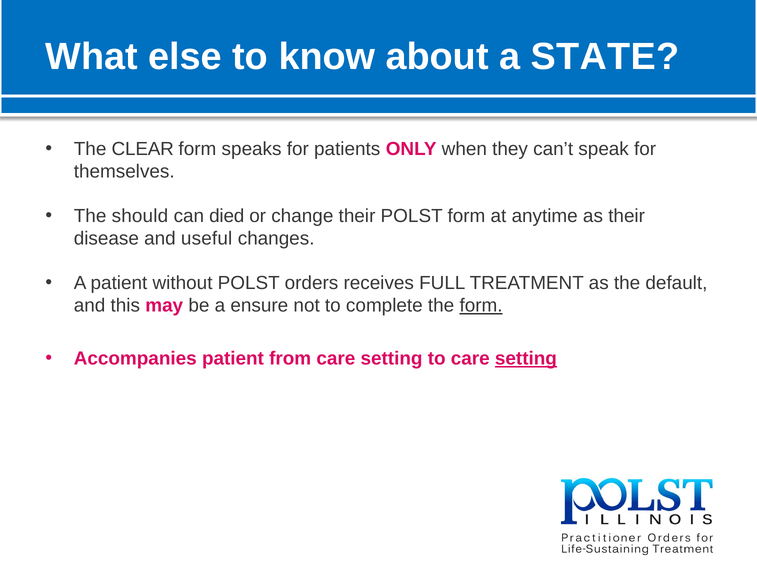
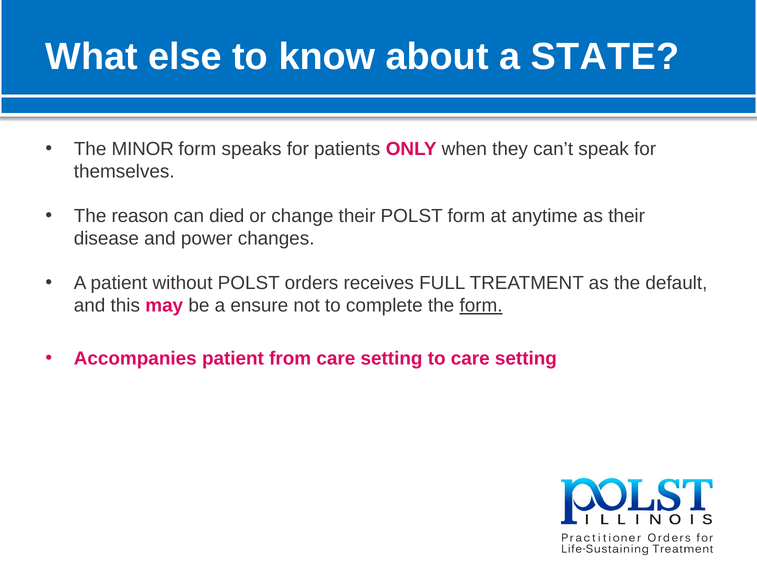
CLEAR: CLEAR -> MINOR (143, 149)
should: should -> reason (140, 216)
useful: useful -> power (207, 239)
setting underline: present -> none (526, 358)
